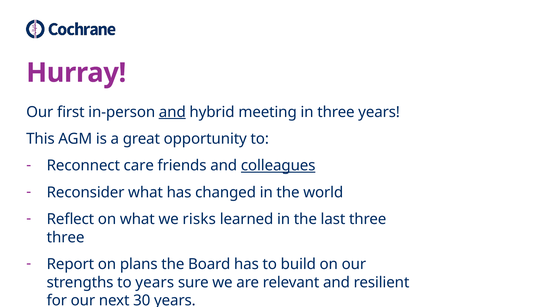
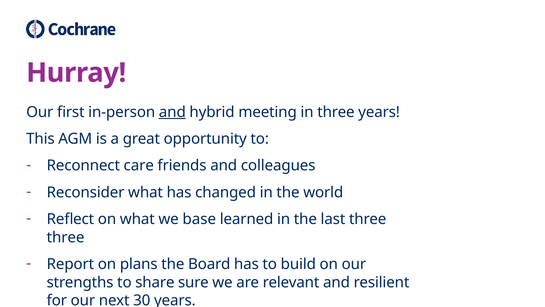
colleagues underline: present -> none (278, 165)
risks: risks -> base (199, 219)
to years: years -> share (155, 282)
